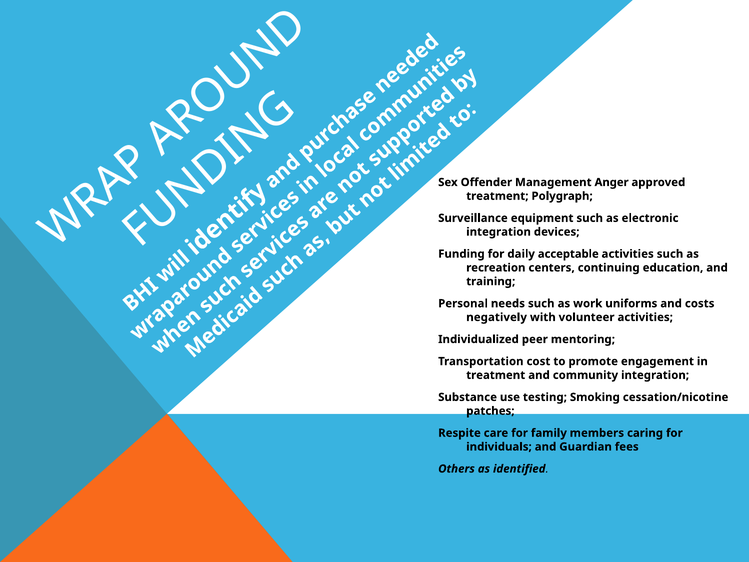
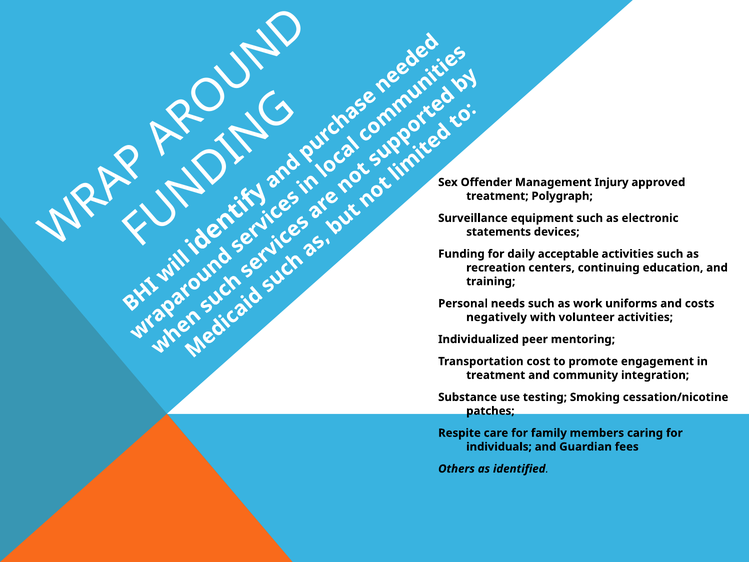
Anger: Anger -> Injury (612, 182)
integration: integration -> statements (499, 232)
